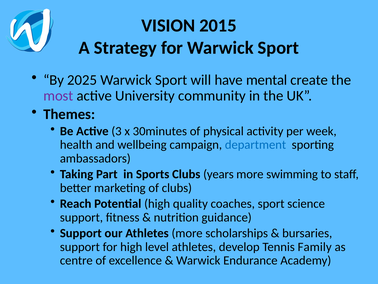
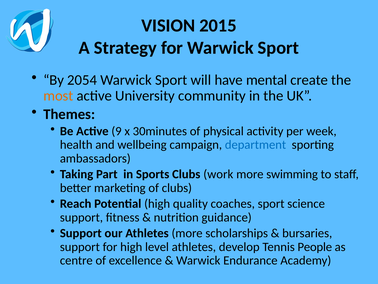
2025: 2025 -> 2054 (82, 80)
most colour: purple -> orange (58, 96)
3: 3 -> 9 (117, 131)
years: years -> work (218, 174)
Family: Family -> People (315, 247)
